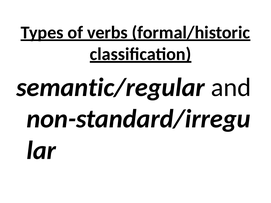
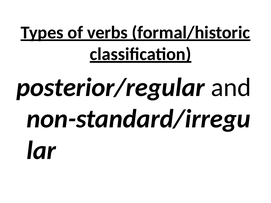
semantic/regular: semantic/regular -> posterior/regular (111, 87)
